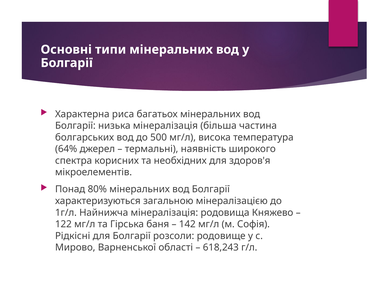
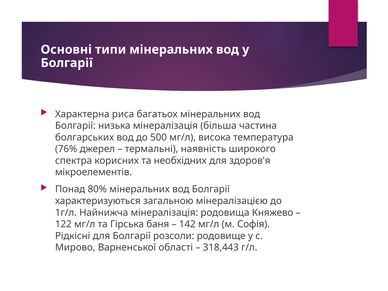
64%: 64% -> 76% (66, 149)
618,243: 618,243 -> 318,443 (221, 247)
